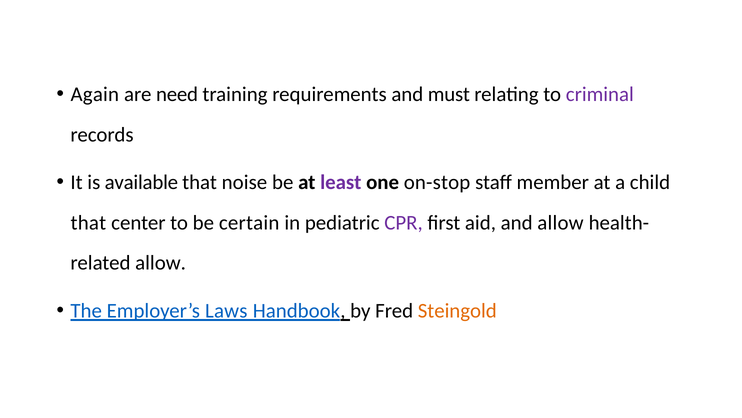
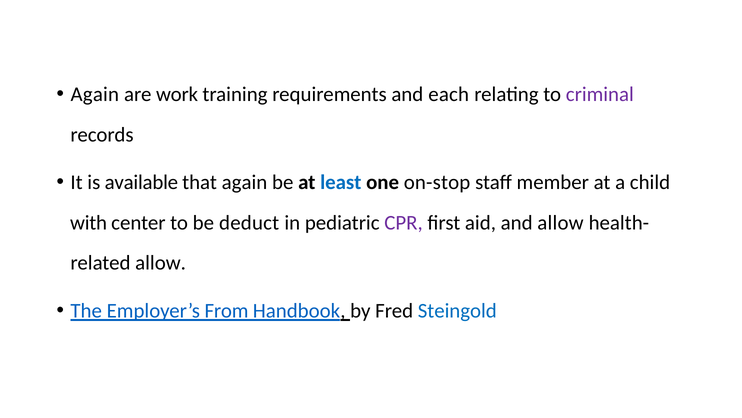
need: need -> work (177, 94)
must: must -> each (449, 94)
that noise: noise -> again (244, 182)
least colour: purple -> blue (341, 182)
that: that -> with (89, 222)
certain: certain -> deduct (249, 222)
Laws: Laws -> From (227, 311)
Steingold colour: orange -> blue (457, 311)
